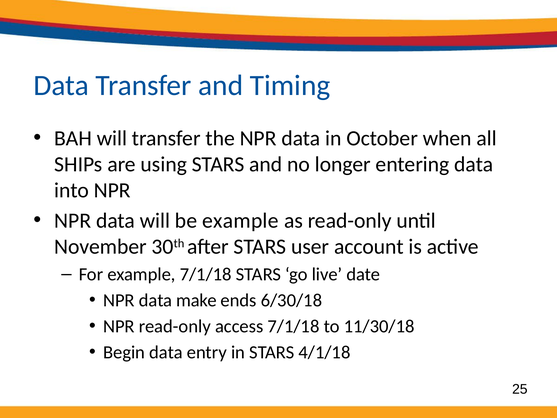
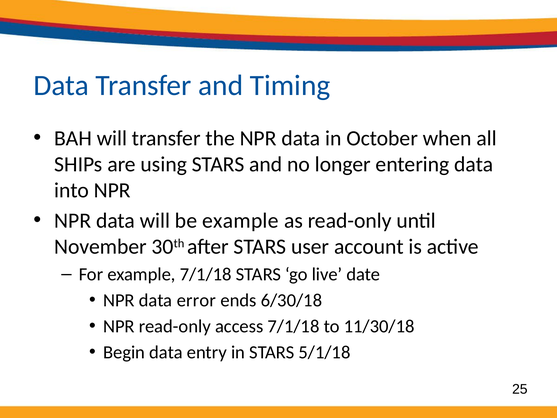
make: make -> error (196, 300)
4/1/18: 4/1/18 -> 5/1/18 (324, 352)
